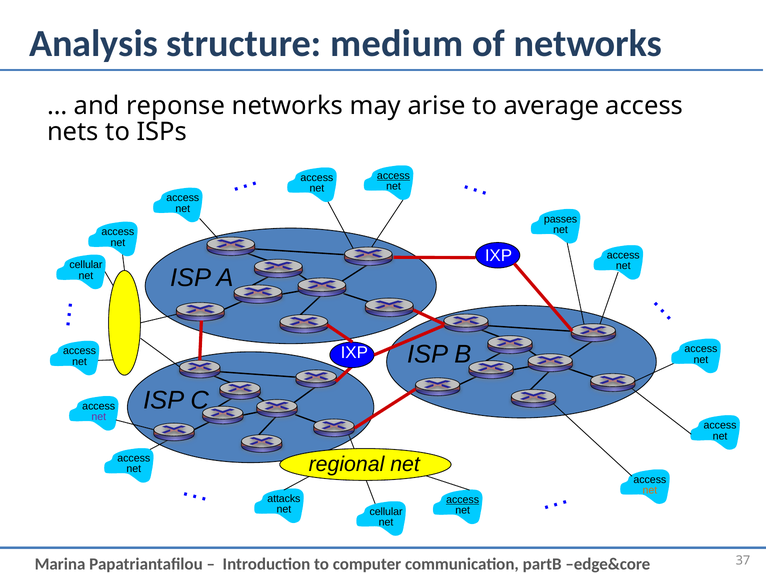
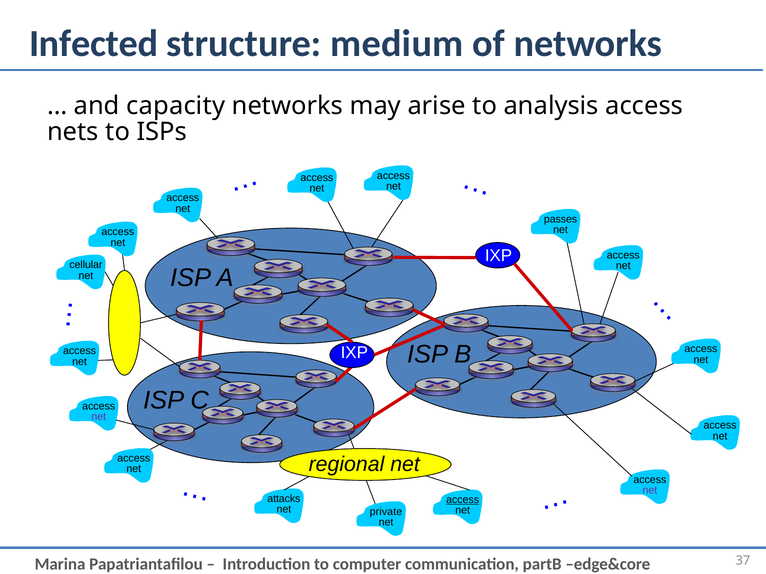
Analysis: Analysis -> Infected (94, 44)
reponse: reponse -> capacity (176, 106)
average: average -> analysis (551, 106)
access underline: present -> none (393, 176)
net colour: orange -> purple (650, 491)
cellular: cellular -> private (386, 512)
